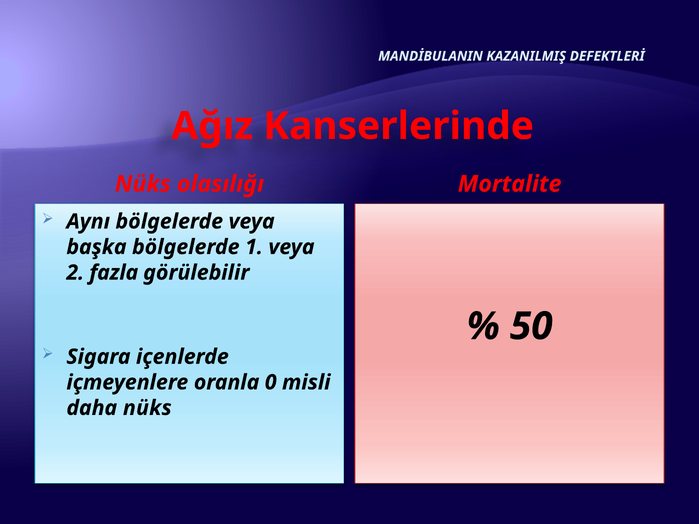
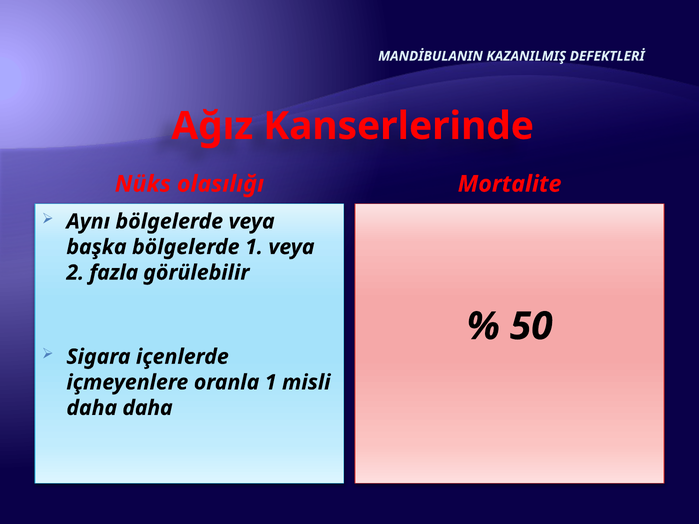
oranla 0: 0 -> 1 (271, 383)
daha nüks: nüks -> daha (148, 408)
